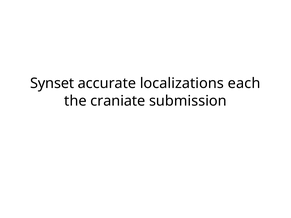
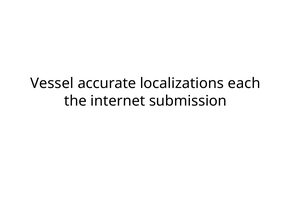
Synset: Synset -> Vessel (52, 83)
craniate: craniate -> internet (118, 101)
